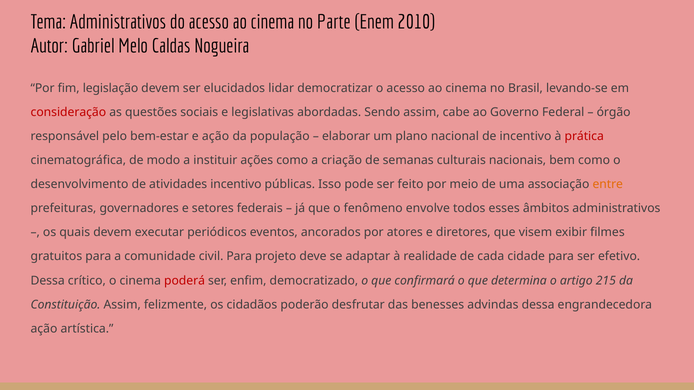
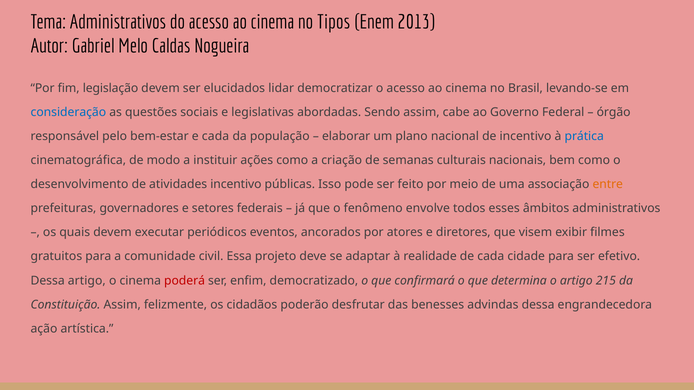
Parte: Parte -> Tipos (334, 22)
2010: 2010 -> 2013 (416, 22)
consideração colour: red -> blue (68, 112)
e ação: ação -> cada (216, 136)
prática colour: red -> blue (584, 136)
civil Para: Para -> Essa (239, 257)
Dessa crítico: crítico -> artigo (87, 281)
